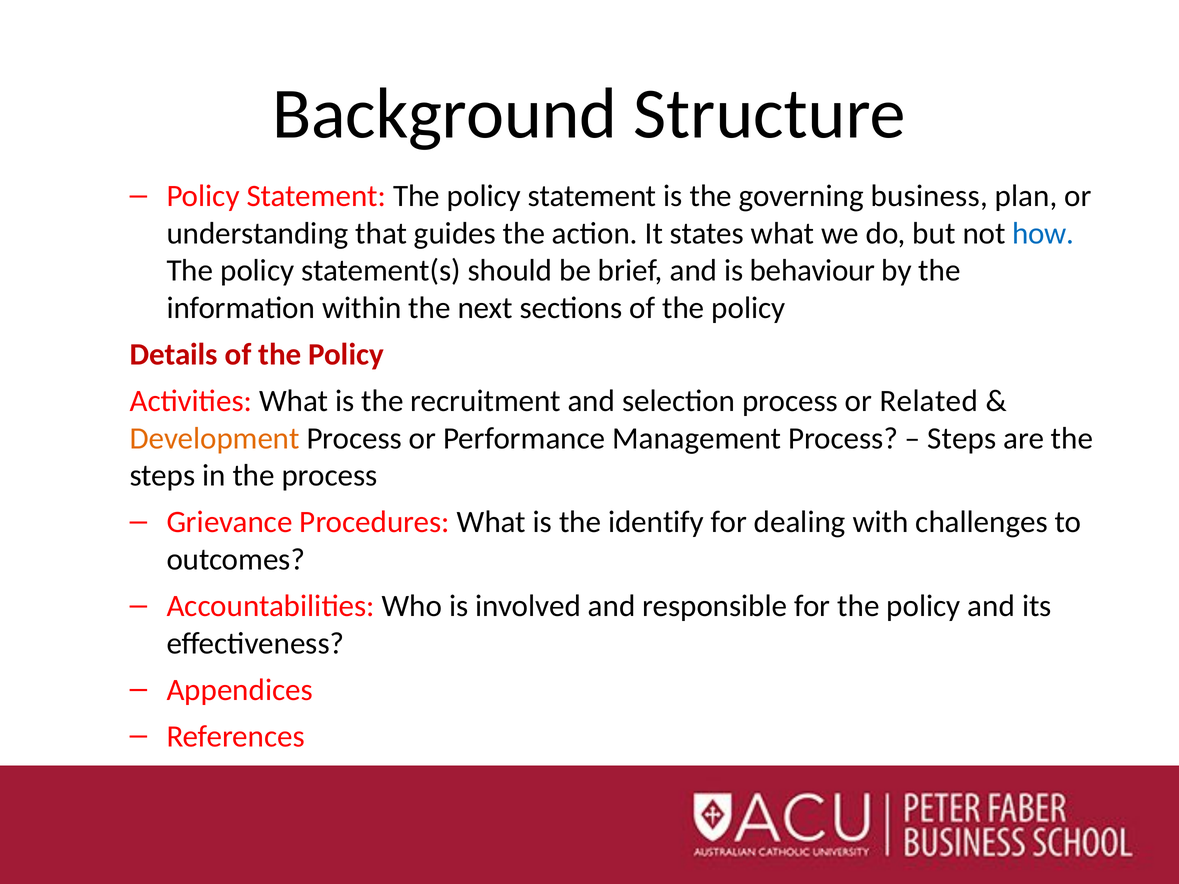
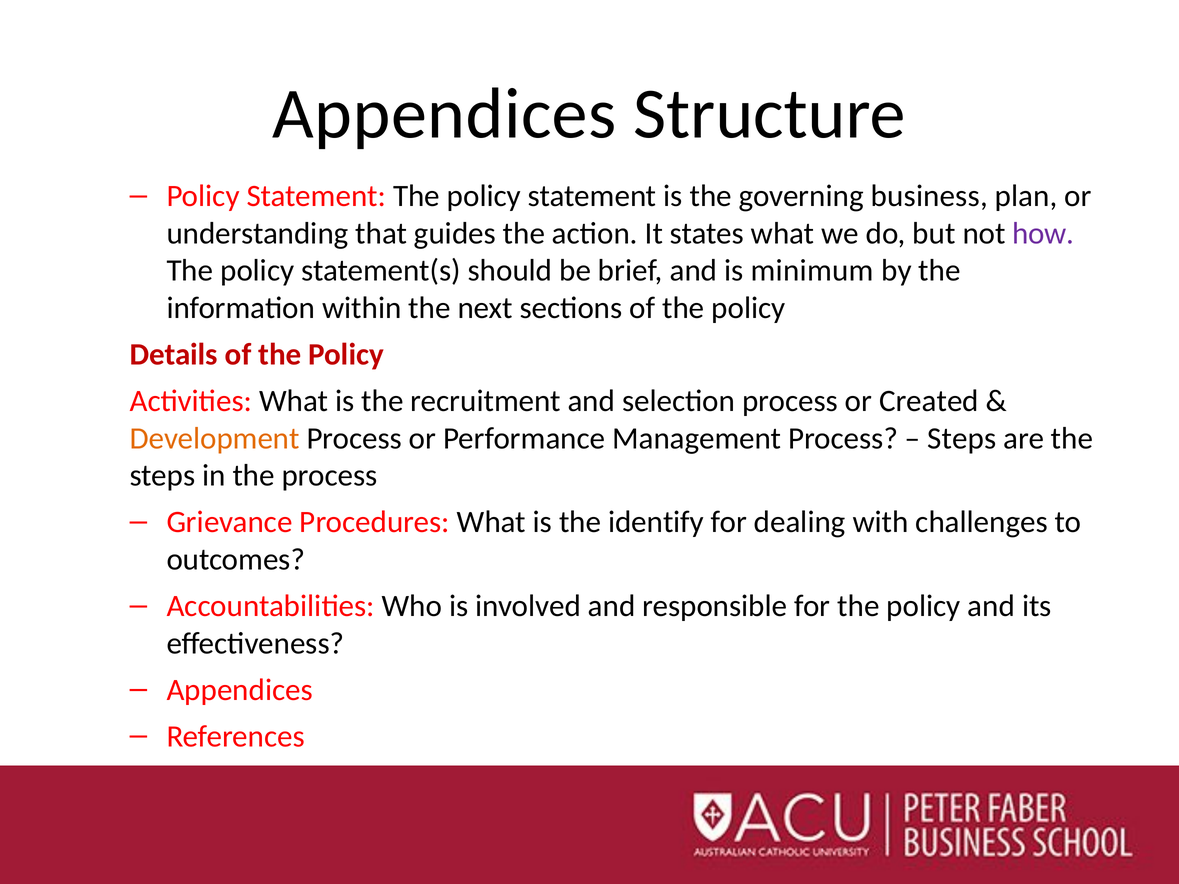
Background: Background -> Appendices (444, 114)
how colour: blue -> purple (1043, 233)
behaviour: behaviour -> minimum (812, 271)
Related: Related -> Created (929, 401)
